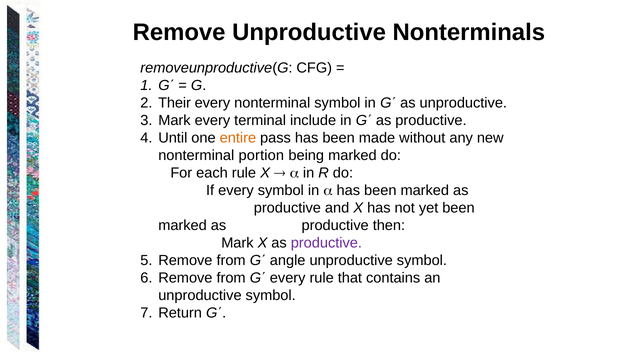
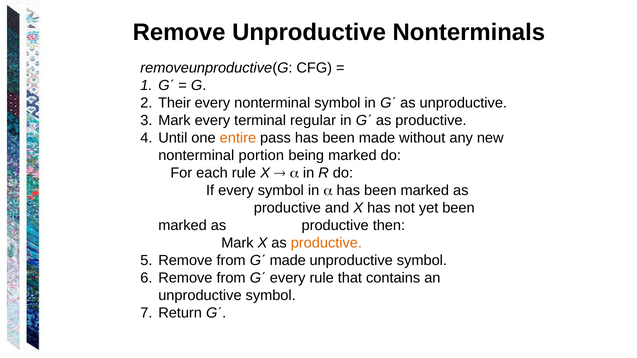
include: include -> regular (313, 120)
productive colour: purple -> orange (326, 243)
angle: angle -> made (288, 260)
